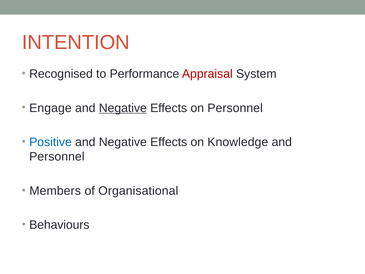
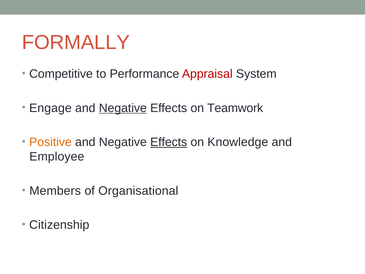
INTENTION: INTENTION -> FORMALLY (76, 42)
Recognised: Recognised -> Competitive (61, 74)
on Personnel: Personnel -> Teamwork (235, 108)
Positive colour: blue -> orange (50, 142)
Effects underline: none -> present (169, 142)
Personnel: Personnel -> Employee (57, 157)
Behaviours: Behaviours -> Citizenship (59, 225)
